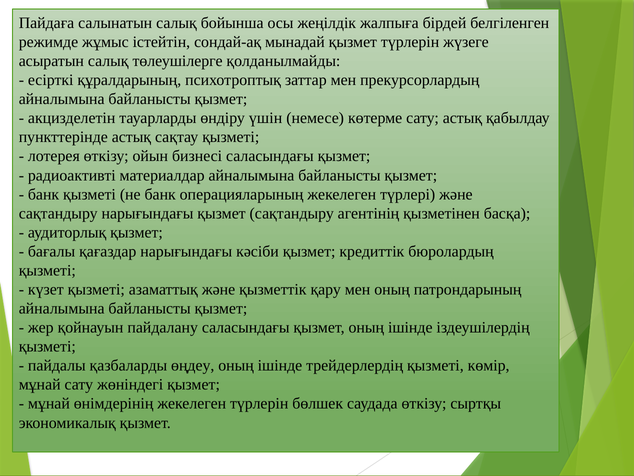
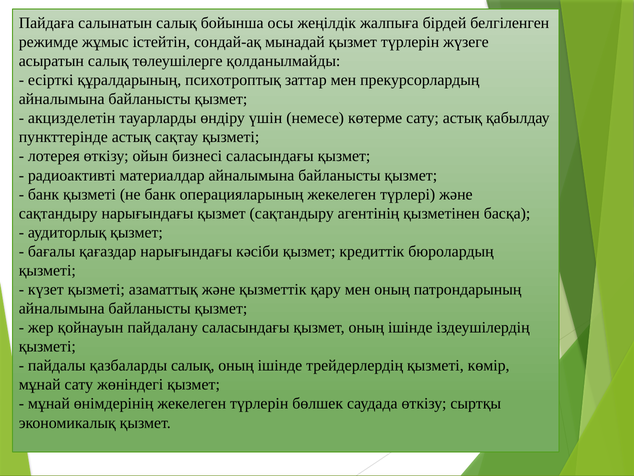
қазбаларды өңдеу: өңдеу -> салық (193, 365)
